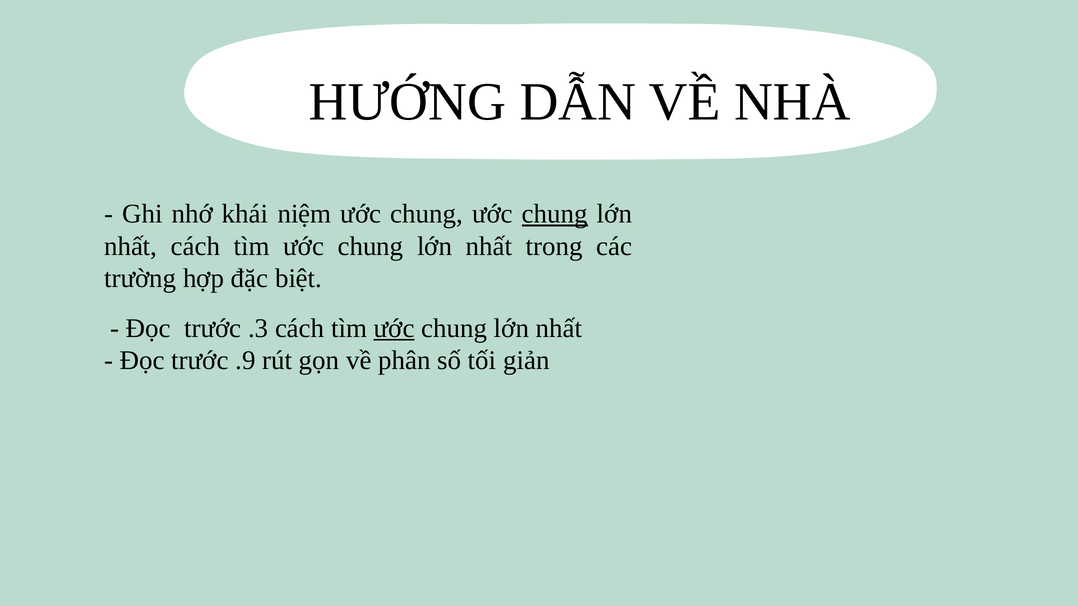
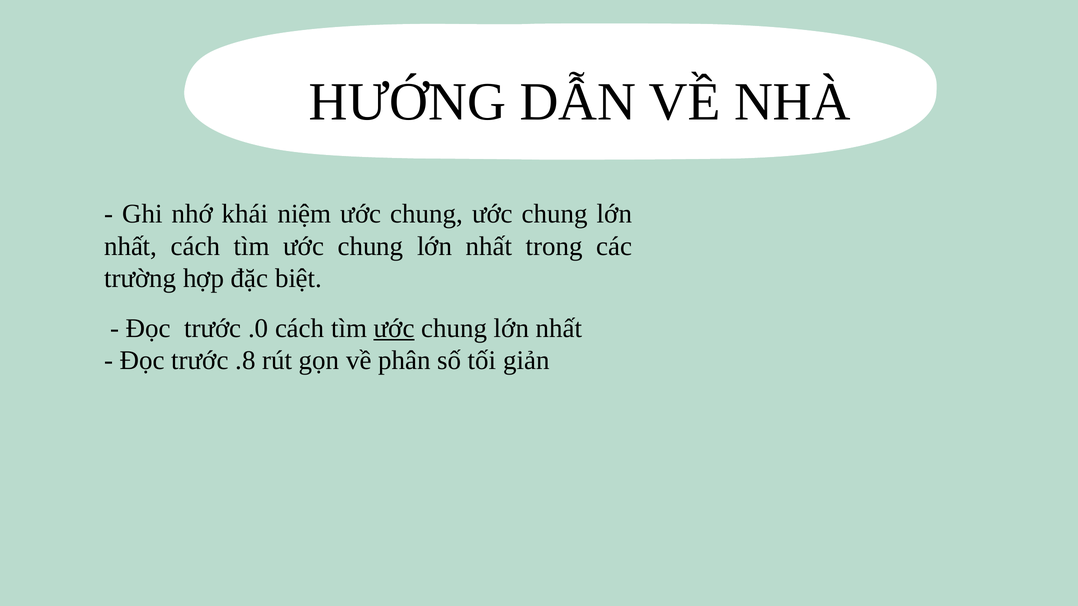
chung underline: present -> none (555, 214)
.3: .3 -> .0 (258, 328)
.9: .9 -> .8 (245, 361)
